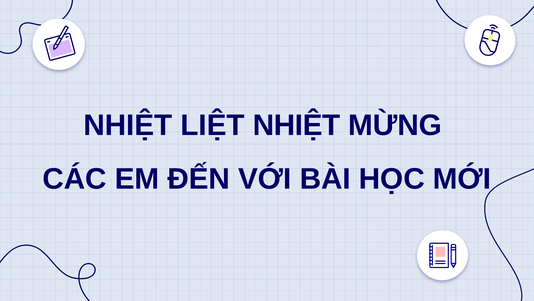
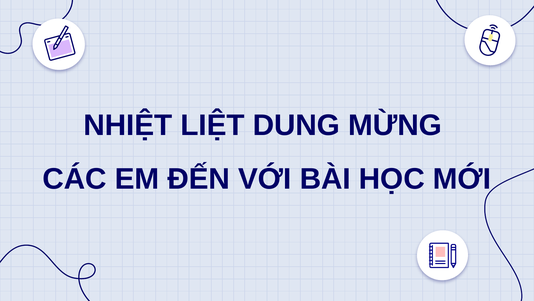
LIỆT NHIỆT: NHIỆT -> DUNG (296, 125)
